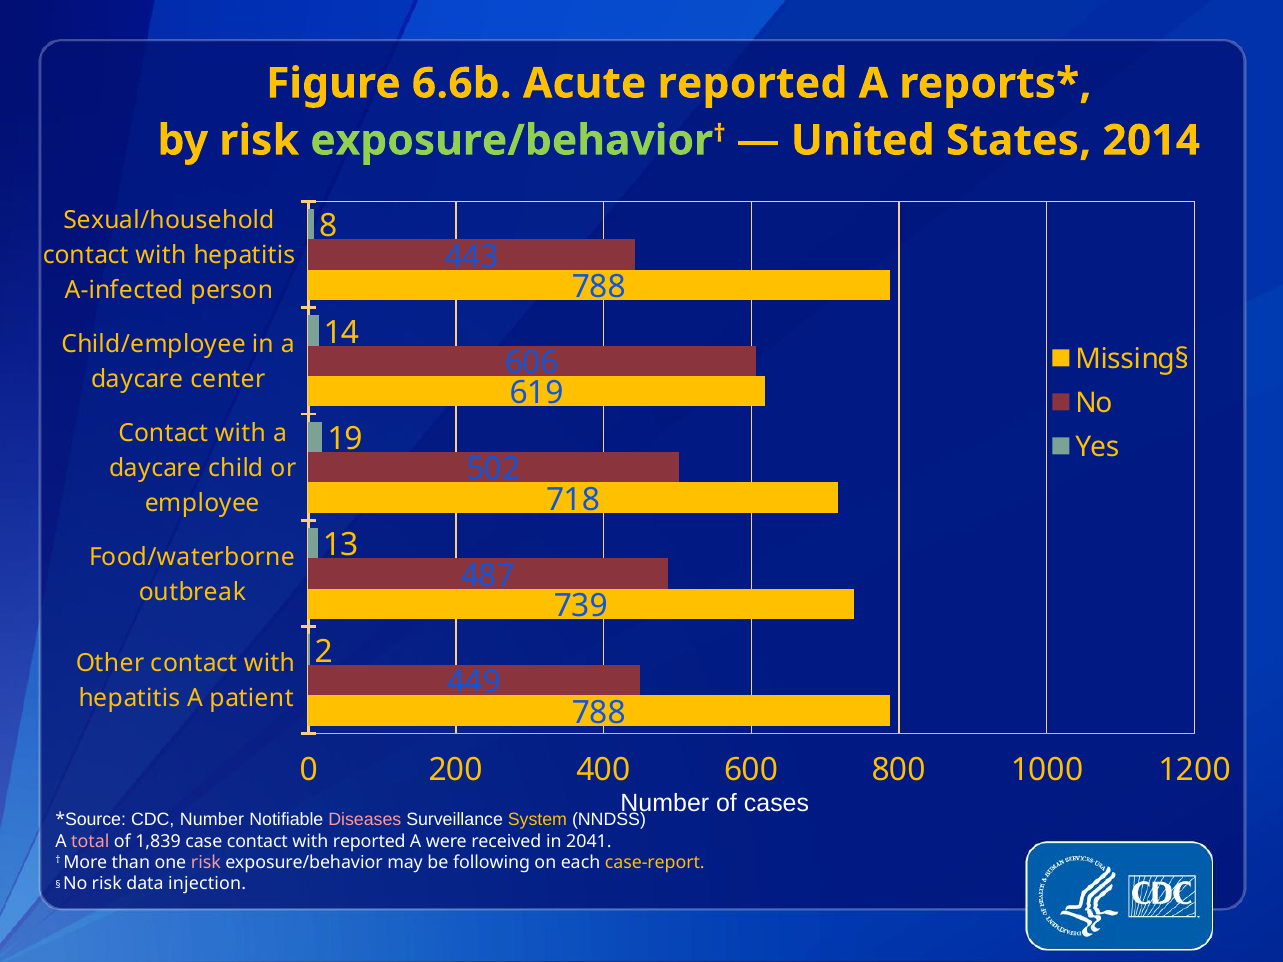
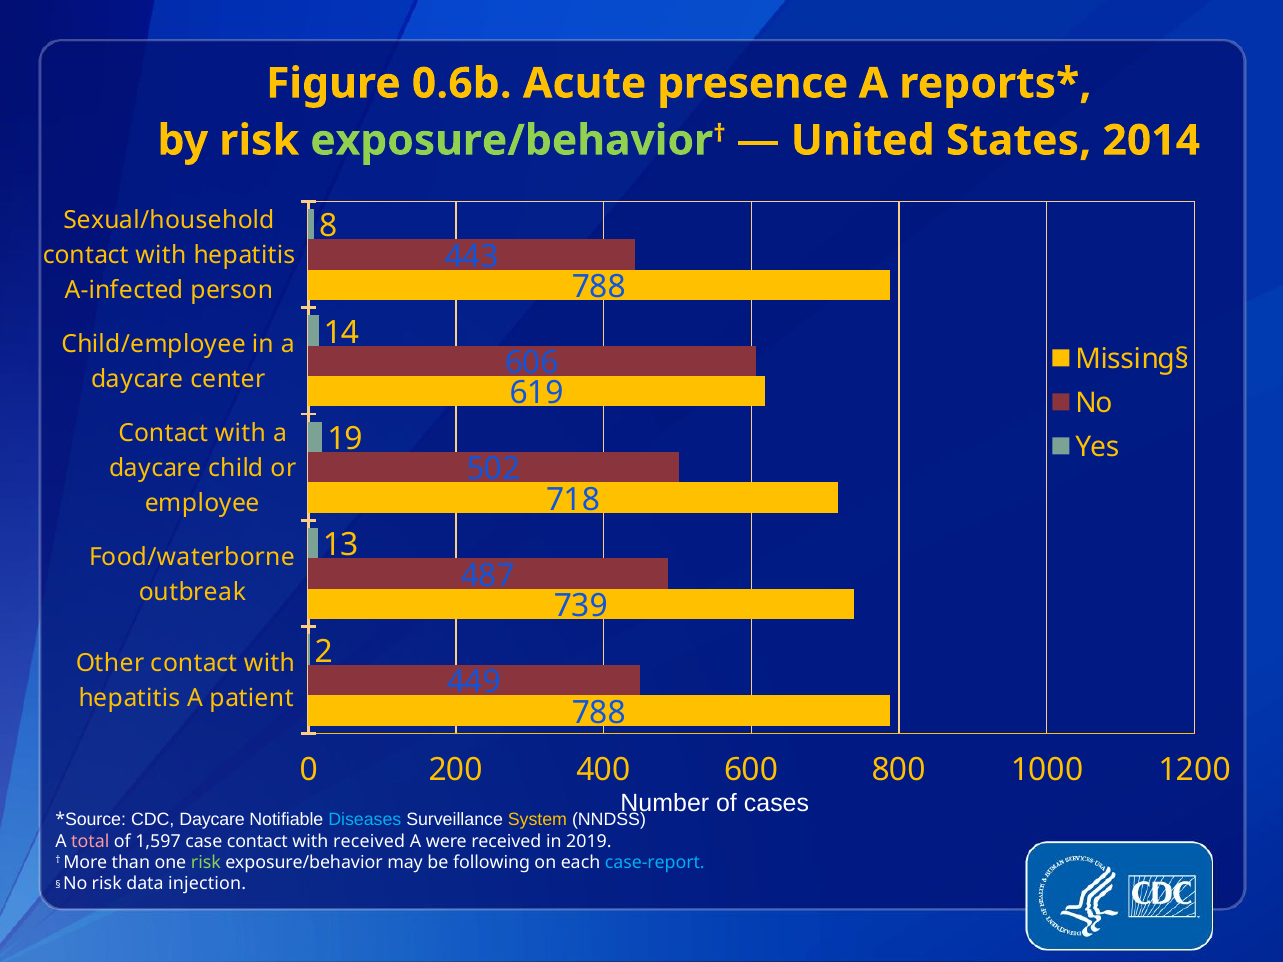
6.6b: 6.6b -> 0.6b (462, 83)
Acute reported: reported -> presence (753, 83)
CDC Number: Number -> Daycare (212, 820)
Diseases colour: pink -> light blue (365, 820)
1,839: 1,839 -> 1,597 (158, 842)
with reported: reported -> received (369, 842)
2041: 2041 -> 2019 (589, 842)
risk colour: pink -> light green (206, 863)
case-report colour: yellow -> light blue (655, 863)
